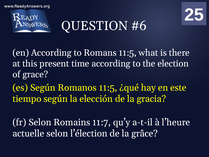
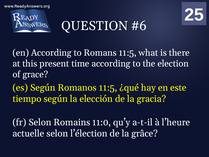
11:7: 11:7 -> 11:0 (102, 122)
